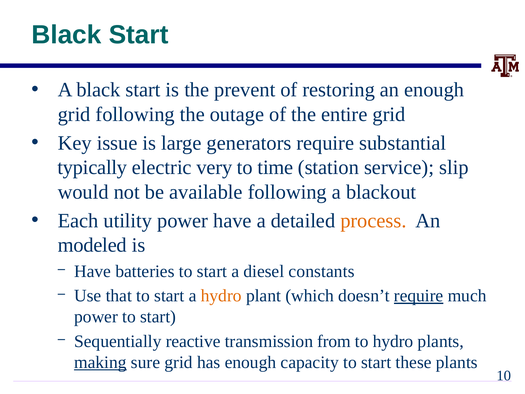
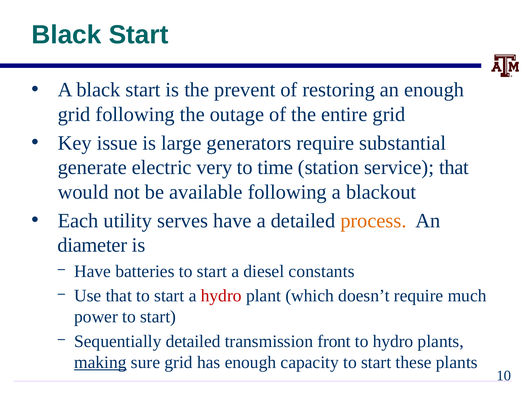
typically: typically -> generate (92, 167)
service slip: slip -> that (454, 167)
utility power: power -> serves (183, 221)
modeled: modeled -> diameter (92, 245)
hydro colour: orange -> red (221, 296)
require underline: present -> none (419, 296)
Sequentially reactive: reactive -> detailed (193, 341)
from: from -> front (334, 341)
